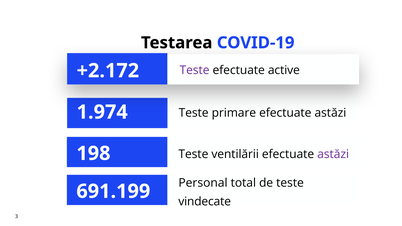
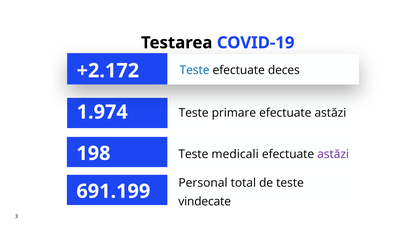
Teste colour: purple -> blue (195, 70)
active: active -> deces (284, 70)
ventilării: ventilării -> medicali (235, 154)
